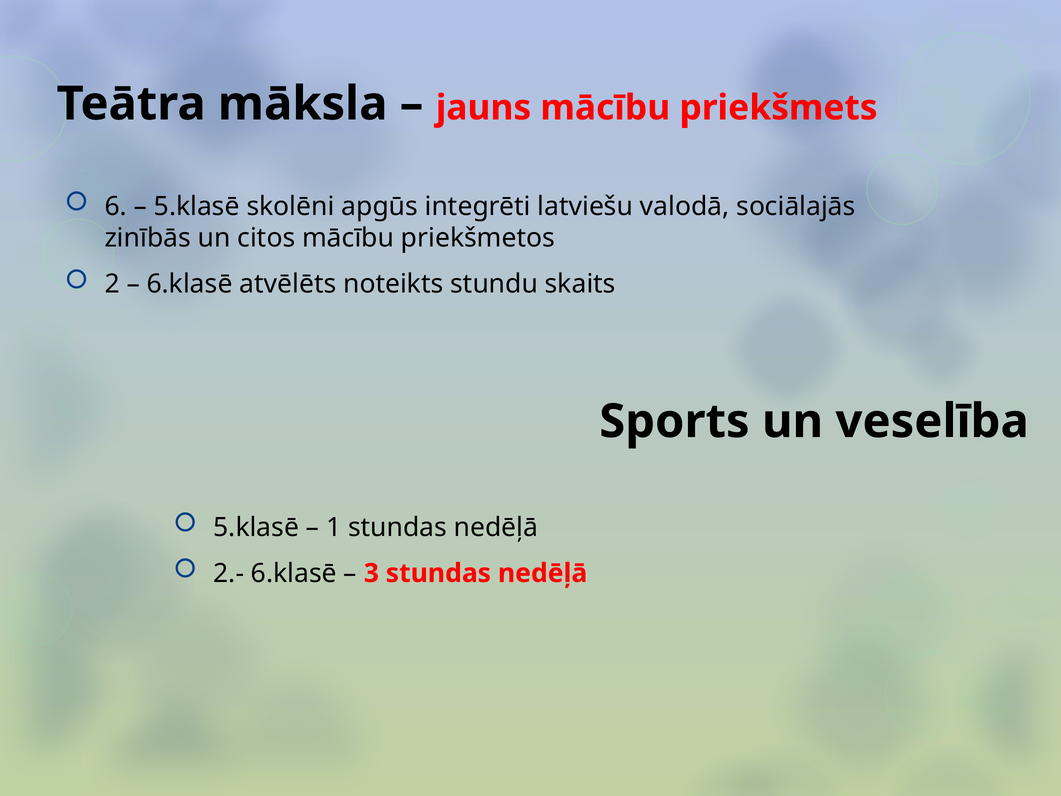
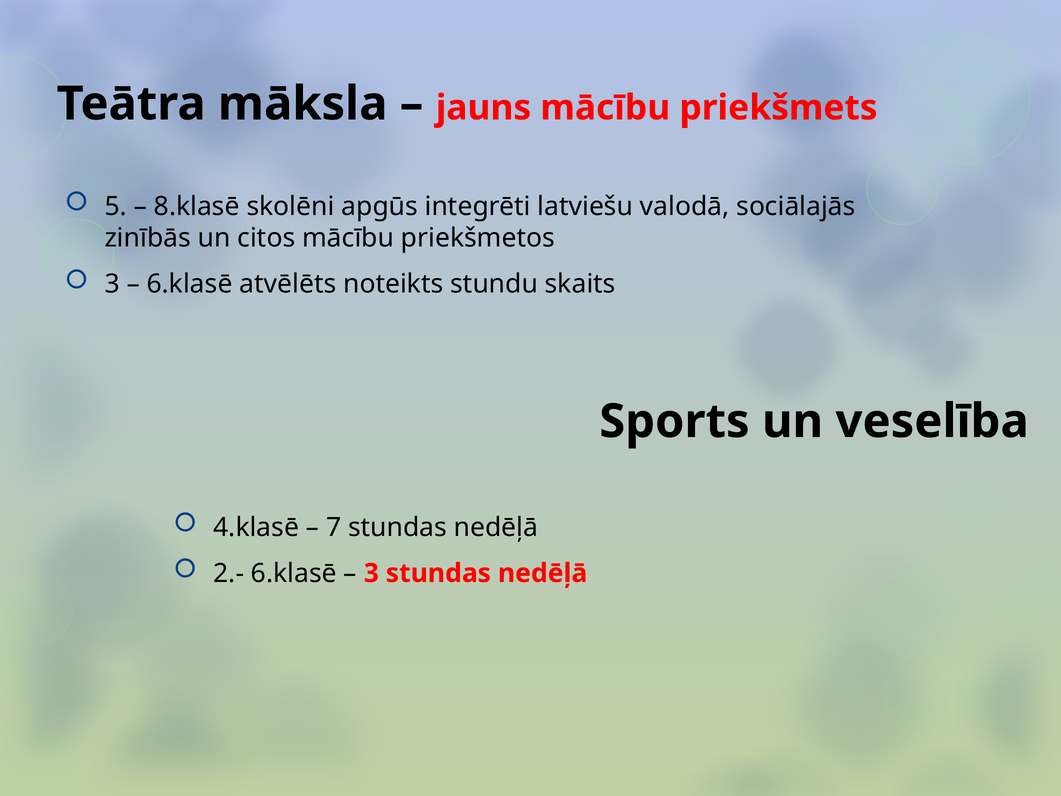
6: 6 -> 5 (116, 206)
5.klasē: 5.klasē -> 8.klasē (197, 206)
2: 2 -> 3 (112, 284)
5.klasē: 5.klasē -> 4.klasē (256, 527)
1: 1 -> 7 (334, 527)
